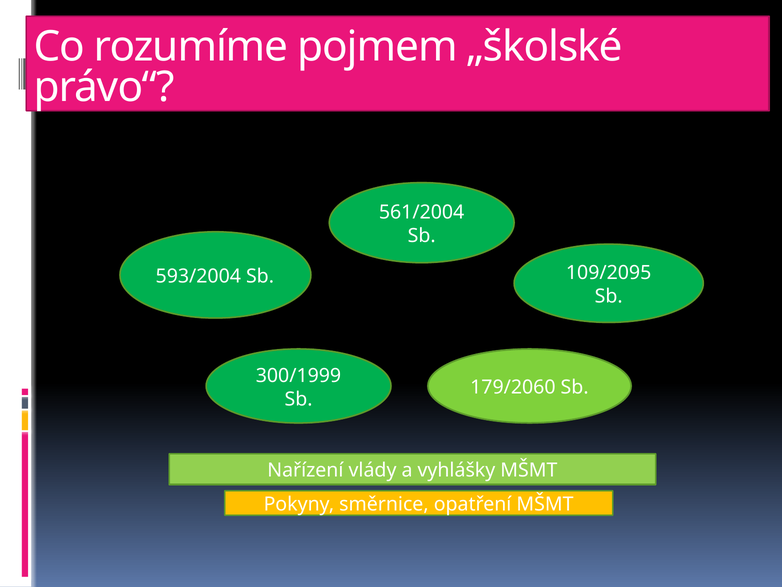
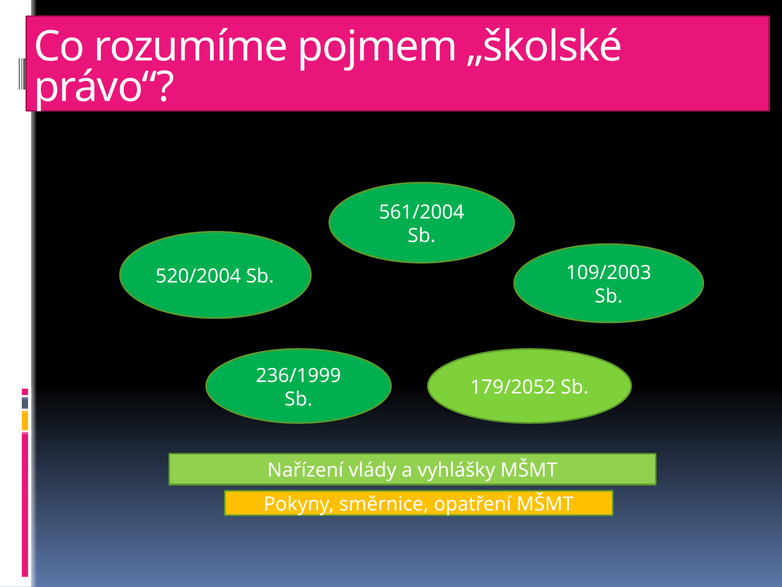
109/2095: 109/2095 -> 109/2003 (609, 273)
593/2004: 593/2004 -> 520/2004 (198, 276)
300/1999: 300/1999 -> 236/1999 (298, 375)
179/2060: 179/2060 -> 179/2052 (513, 387)
